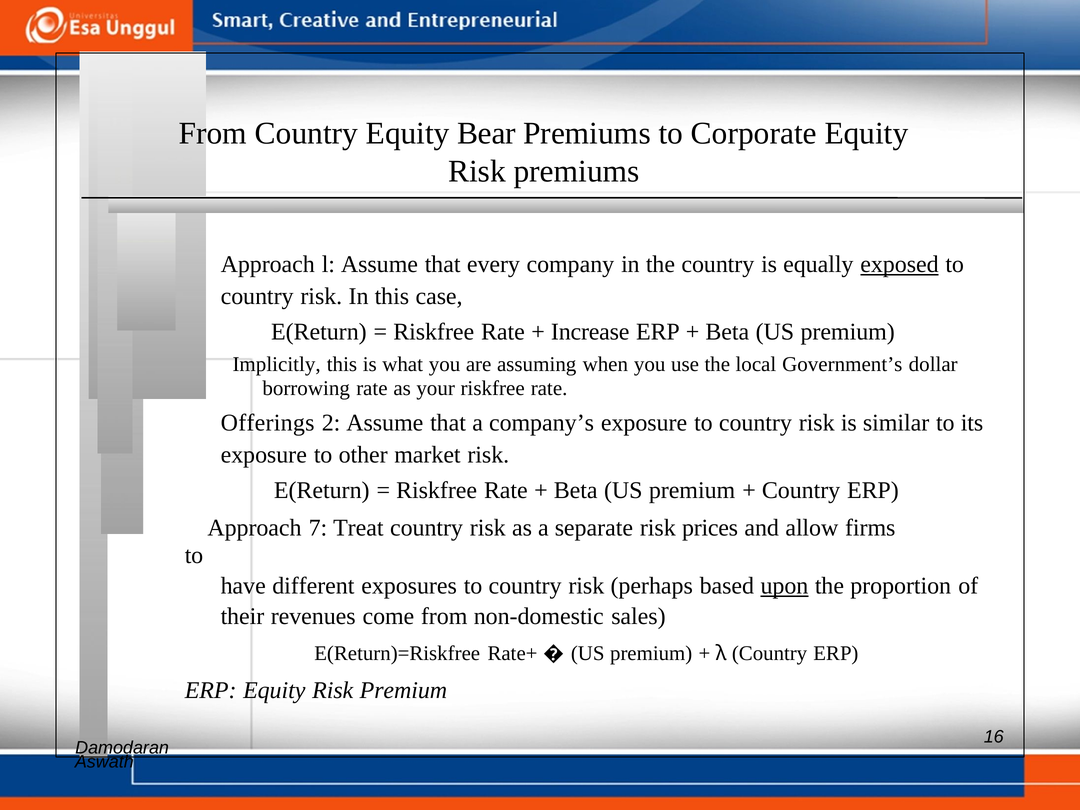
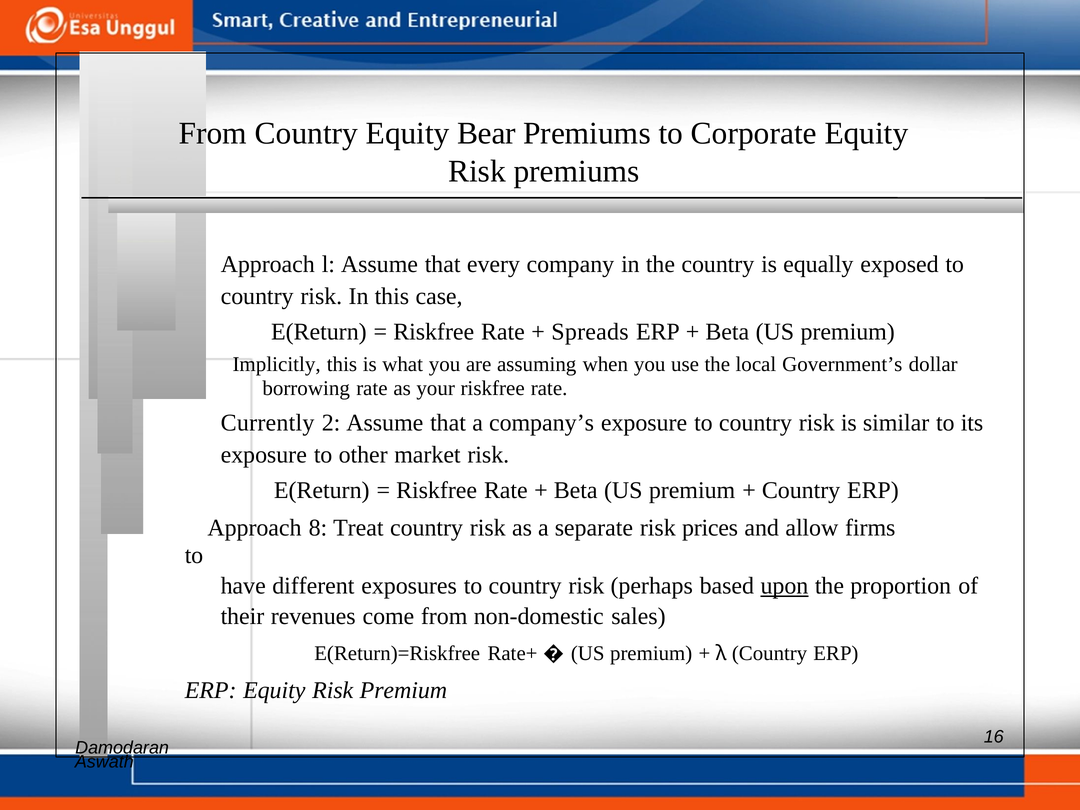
exposed underline: present -> none (899, 264)
Increase: Increase -> Spreads (590, 332)
Offerings: Offerings -> Currently (268, 423)
7: 7 -> 8 (318, 528)
